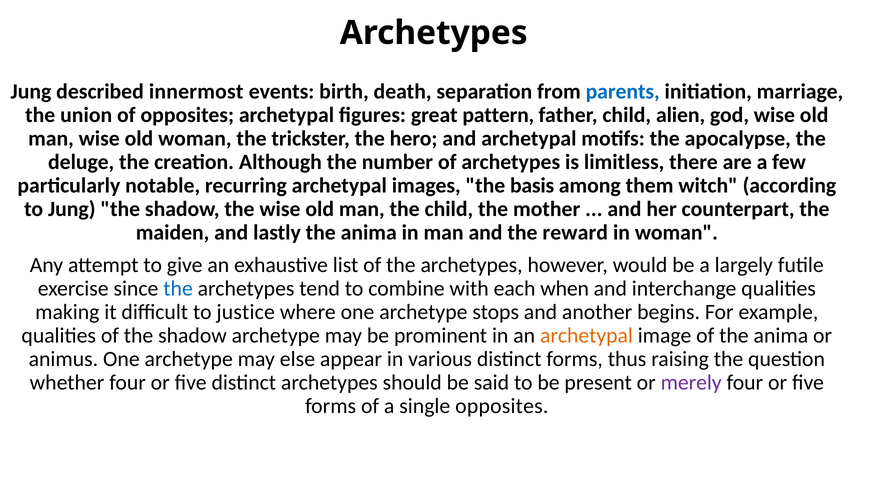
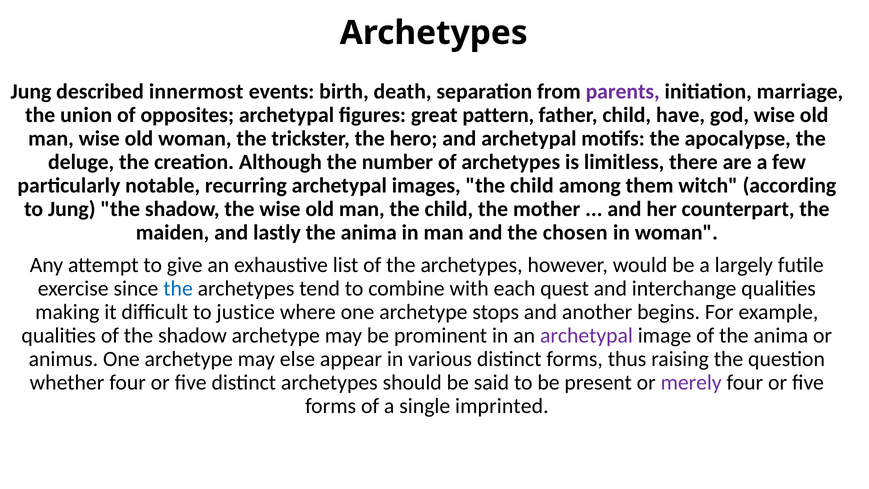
parents colour: blue -> purple (623, 92)
alien: alien -> have (681, 115)
images the basis: basis -> child (532, 186)
reward: reward -> chosen (575, 232)
when: when -> quest (565, 288)
archetypal colour: orange -> purple (586, 335)
single opposites: opposites -> imprinted (502, 406)
